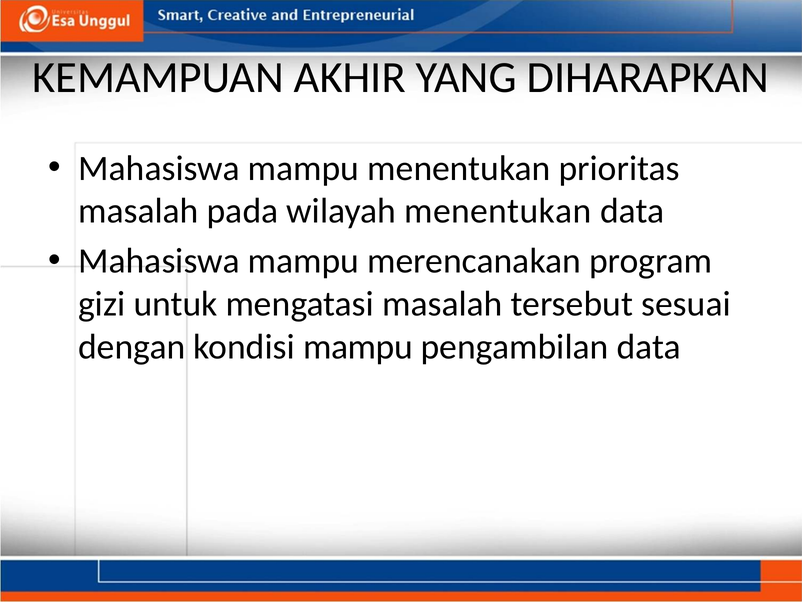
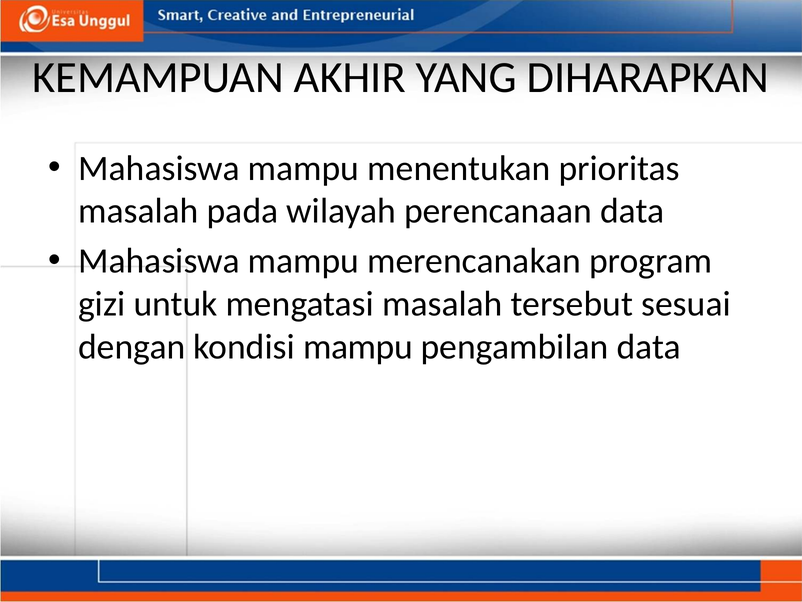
wilayah menentukan: menentukan -> perencanaan (498, 211)
